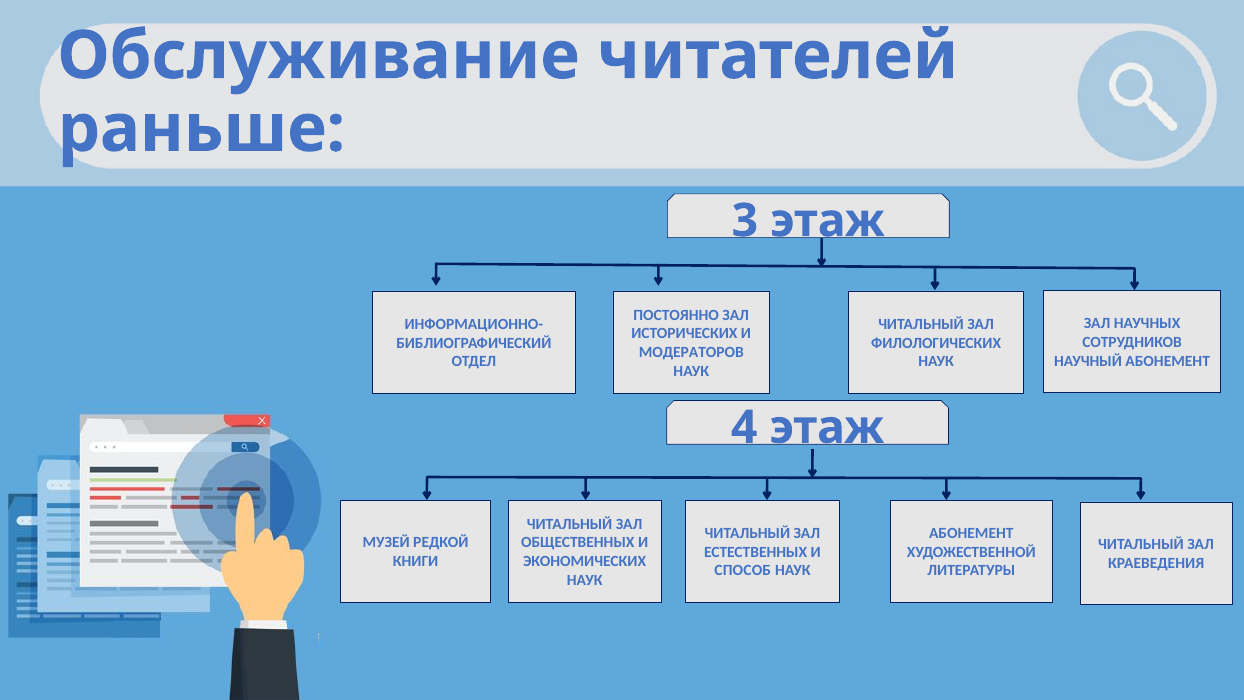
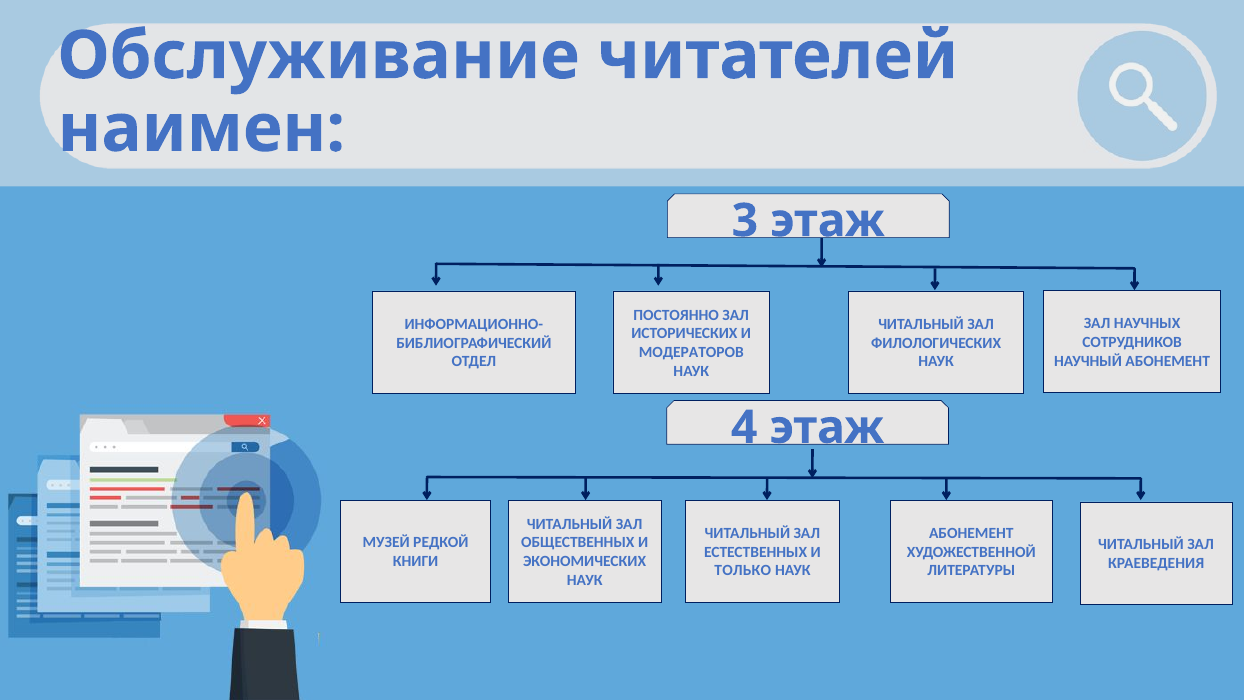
раньше: раньше -> наимен (201, 129)
СПОСОБ: СПОСОБ -> ТОЛЬКО (743, 571)
